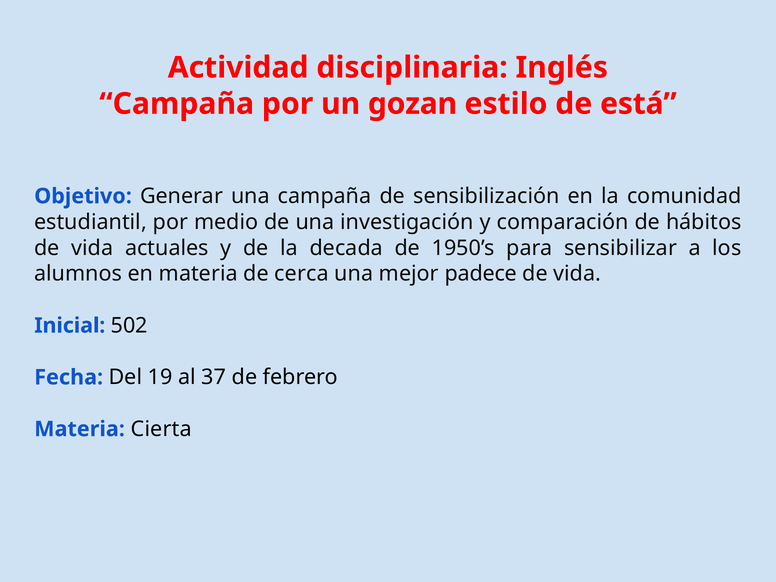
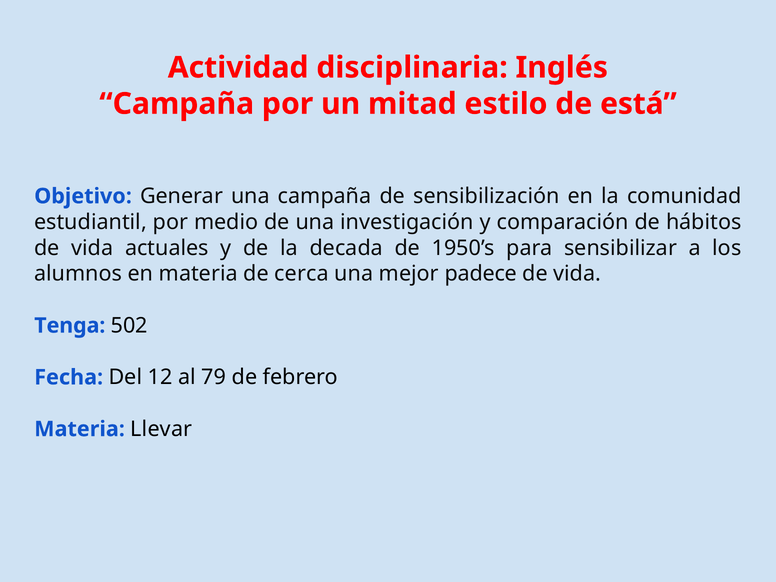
gozan: gozan -> mitad (412, 104)
Inicial: Inicial -> Tenga (70, 326)
19: 19 -> 12 (160, 377)
37: 37 -> 79 (214, 377)
Cierta: Cierta -> Llevar (161, 429)
